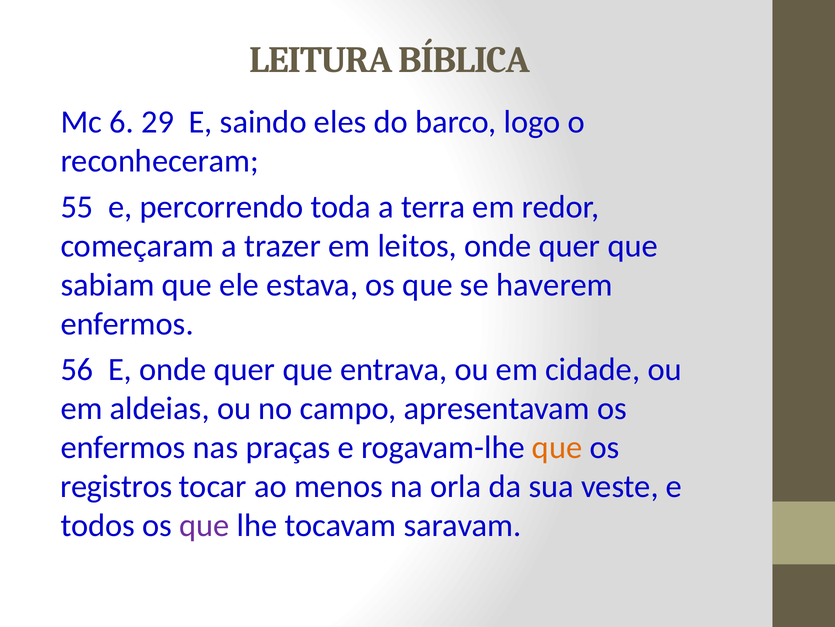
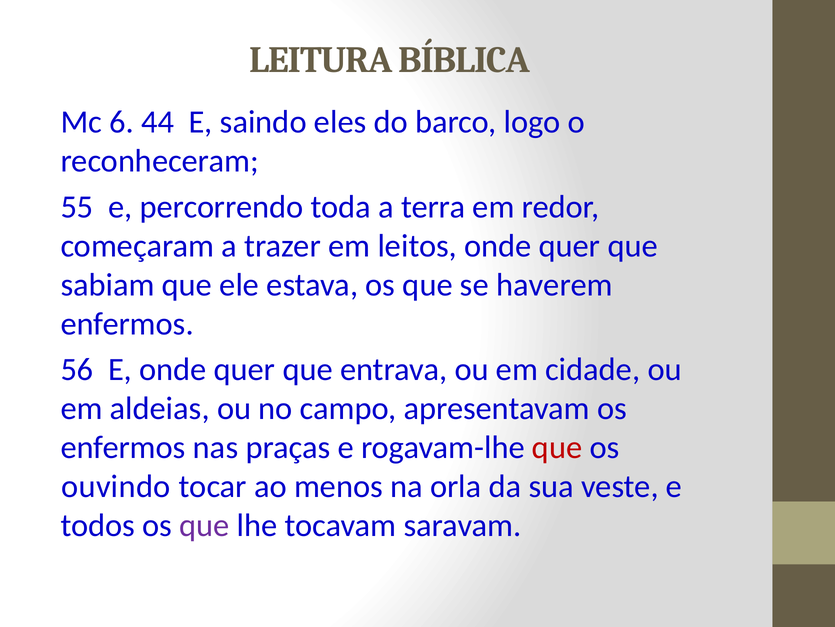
29: 29 -> 44 (158, 122)
que colour: orange -> red (557, 447)
registros: registros -> ouvindo (116, 486)
